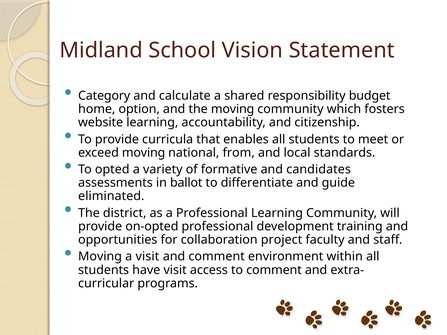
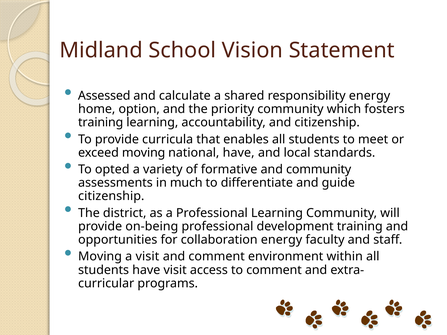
Category: Category -> Assessed (104, 96)
responsibility budget: budget -> energy (370, 96)
the moving: moving -> priority (233, 109)
website: website -> training (101, 123)
national from: from -> have (239, 153)
and candidates: candidates -> community (319, 170)
ballot: ballot -> much (186, 183)
eliminated: eliminated -> citizenship (111, 196)
on-opted: on-opted -> on-being (152, 227)
collaboration project: project -> energy (282, 240)
